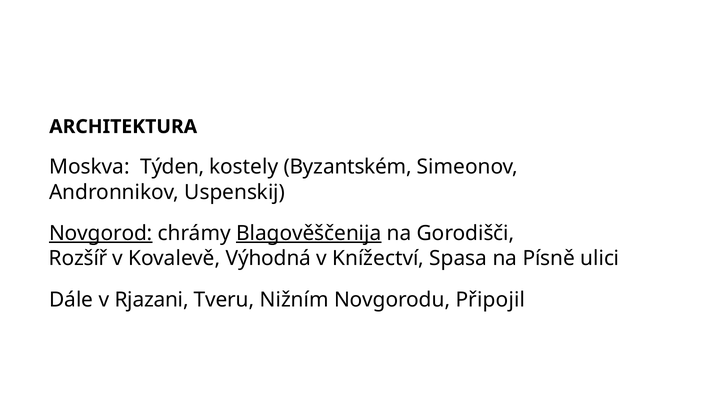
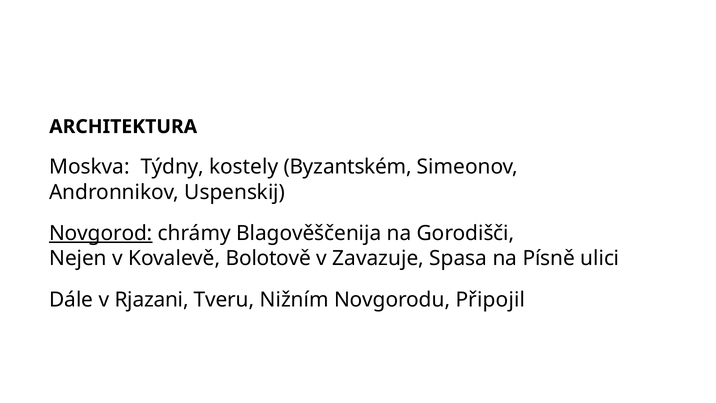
Týden: Týden -> Týdny (172, 167)
Blagověščenija underline: present -> none (309, 233)
Rozšíř: Rozšíř -> Nejen (78, 258)
Výhodná: Výhodná -> Bolotově (268, 258)
Knížectví: Knížectví -> Zavazuje (378, 258)
